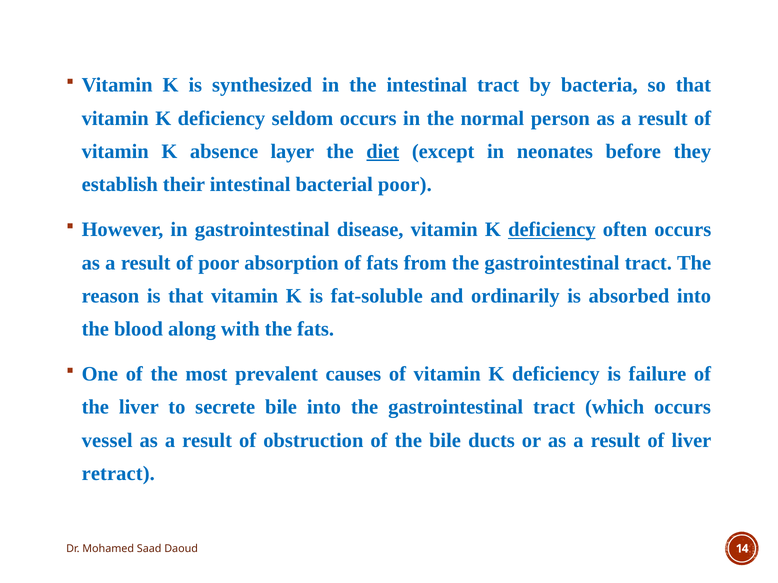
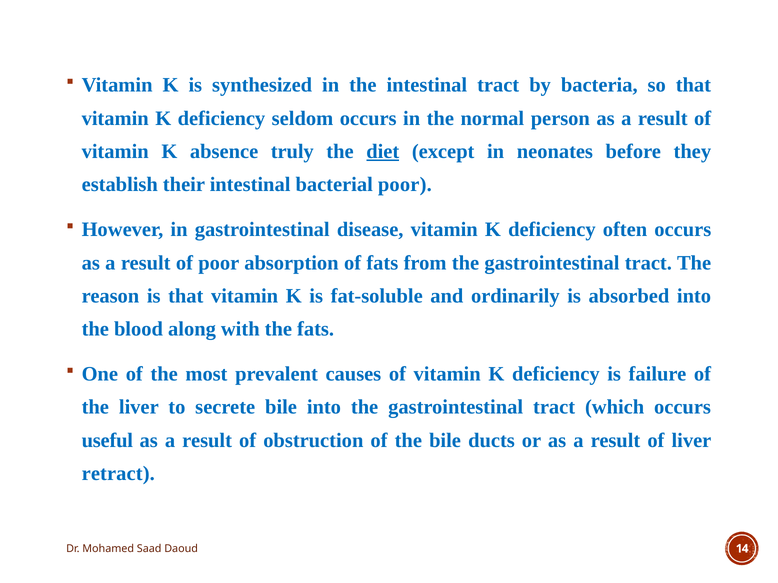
layer: layer -> truly (292, 152)
deficiency underline: present -> none (552, 230)
vessel: vessel -> useful (107, 441)
